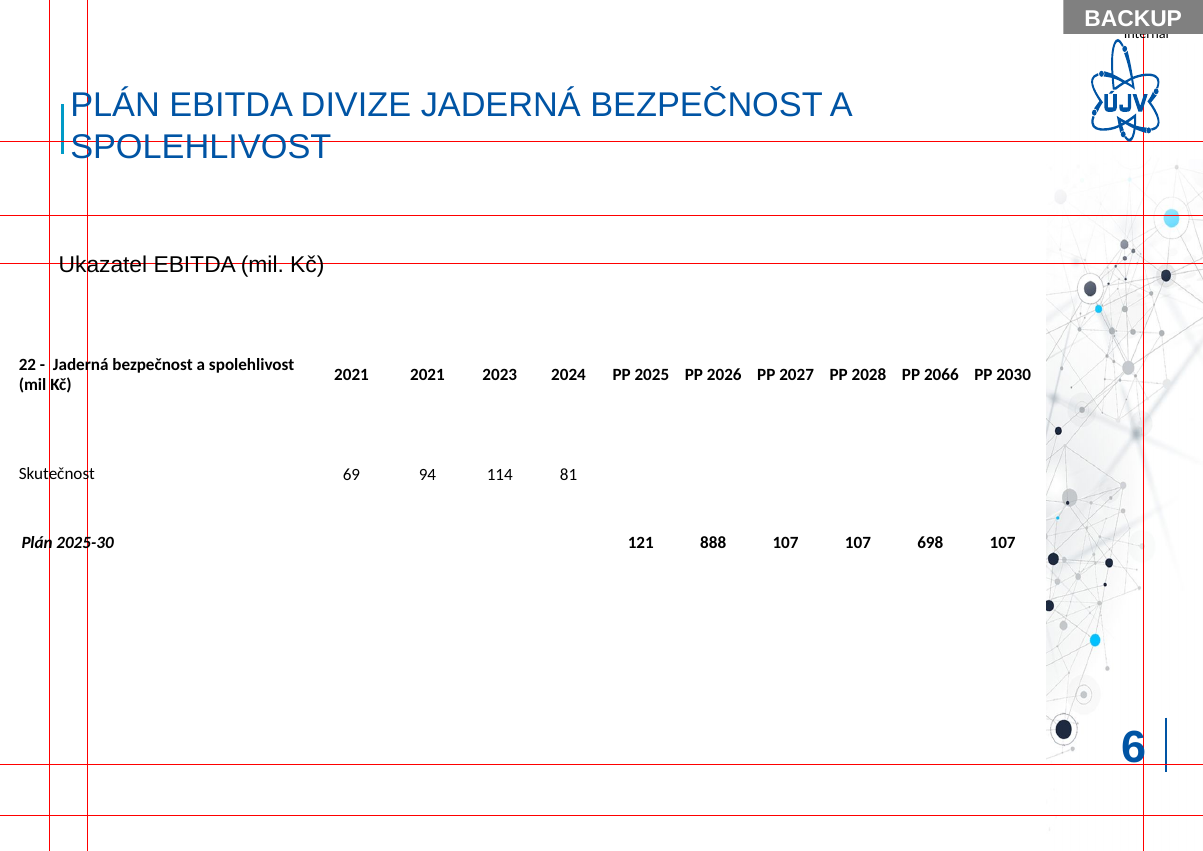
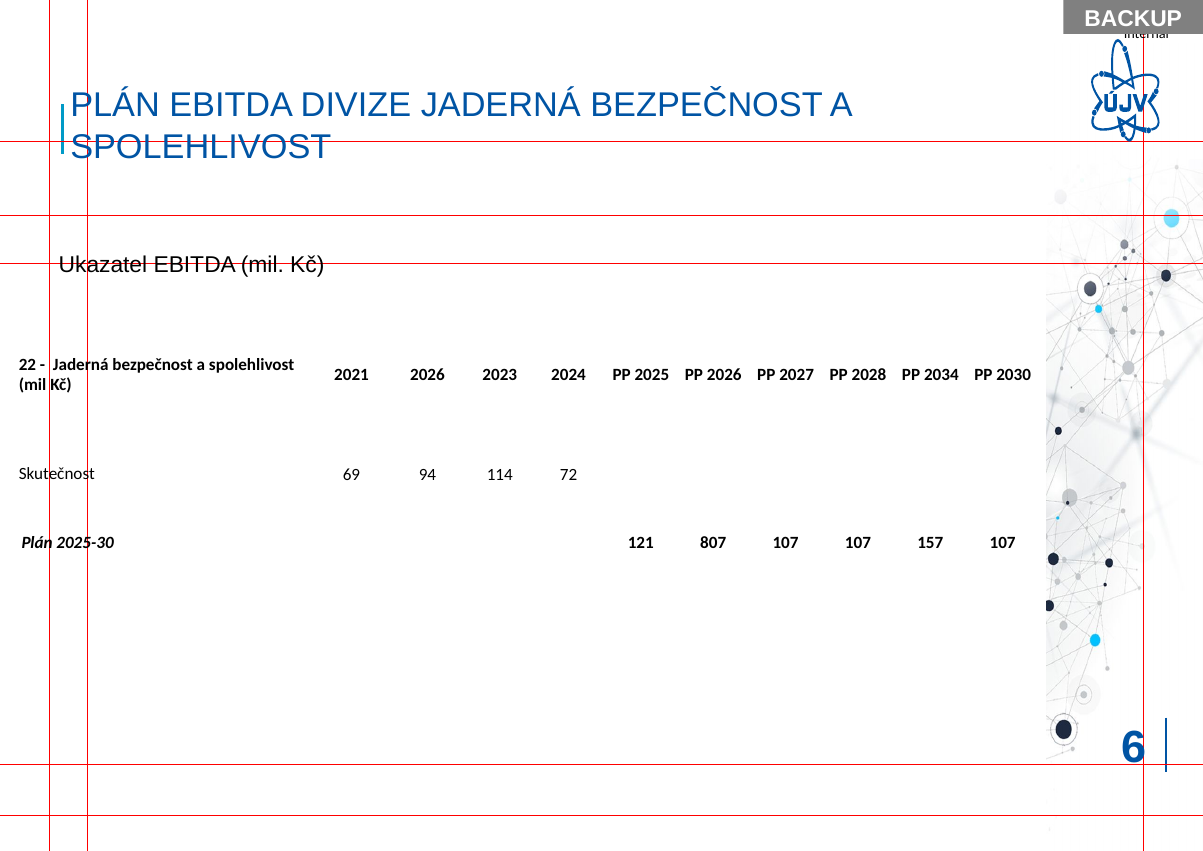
2021 2021: 2021 -> 2026 (427, 375)
2066: 2066 -> 2034 (941, 375)
81: 81 -> 72 (569, 474)
888: 888 -> 807 (713, 543)
698: 698 -> 157 (930, 543)
